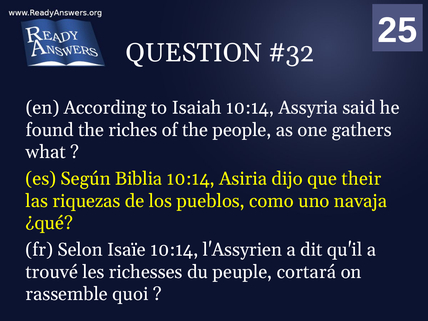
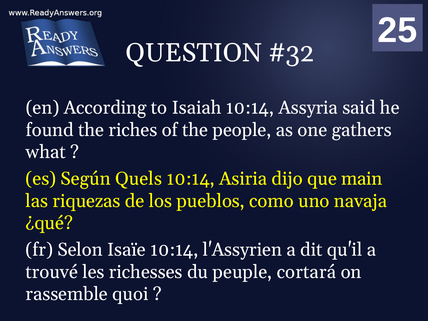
Biblia: Biblia -> Quels (139, 179)
their: their -> main (362, 179)
